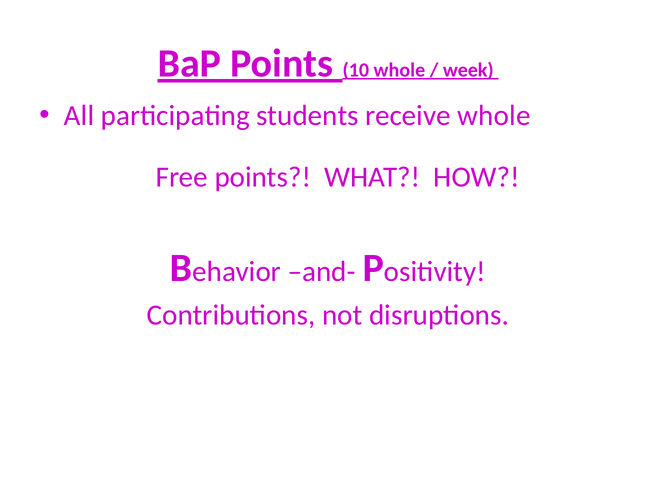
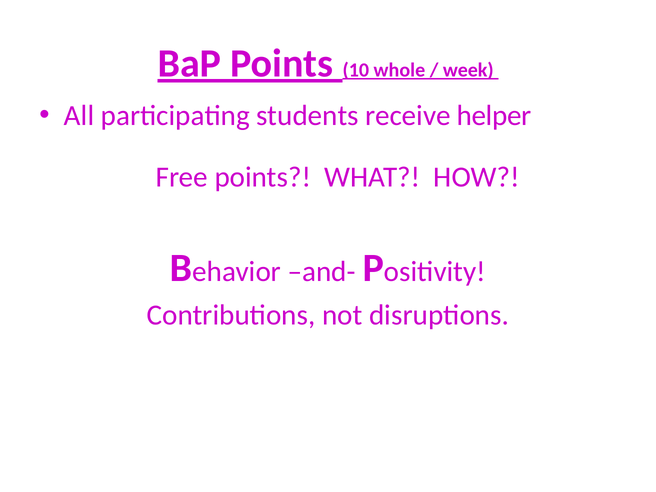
receive whole: whole -> helper (494, 116)
